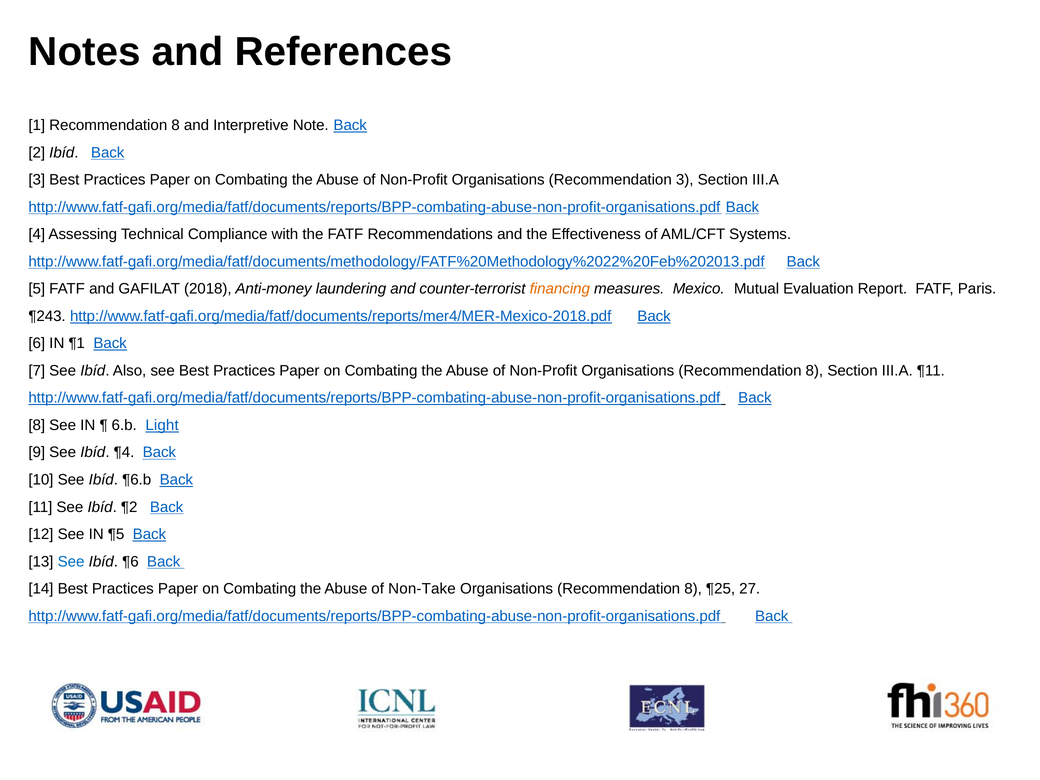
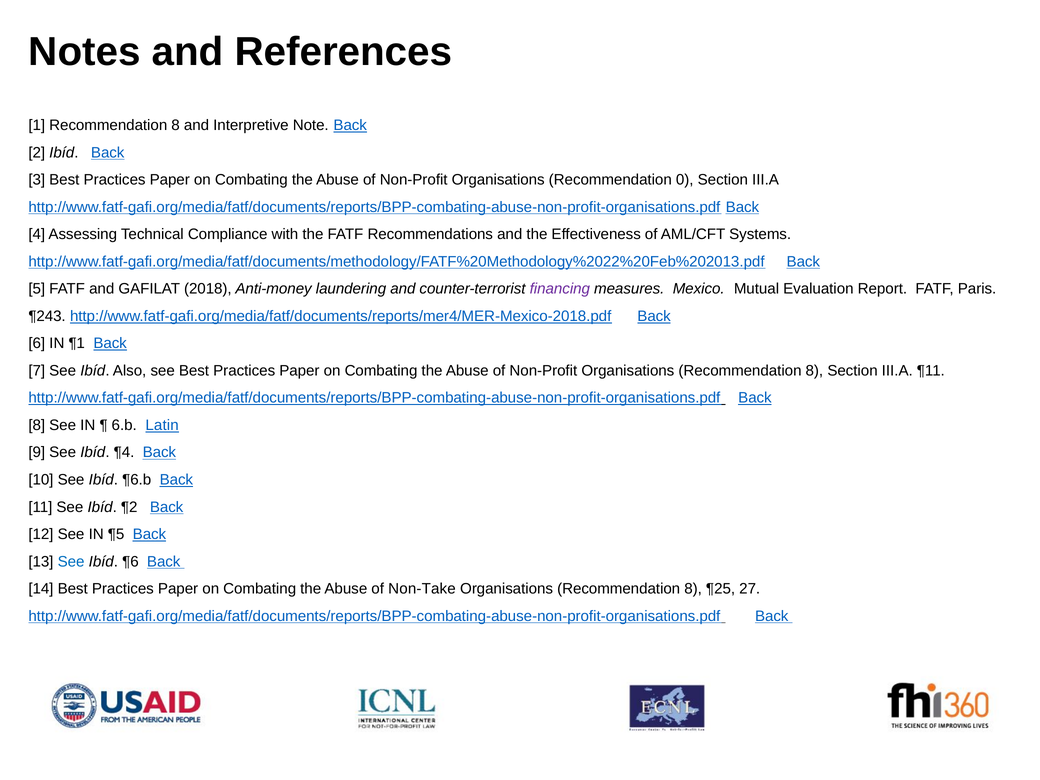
Recommendation 3: 3 -> 0 (685, 180)
financing colour: orange -> purple (560, 289)
Light: Light -> Latin (162, 425)
